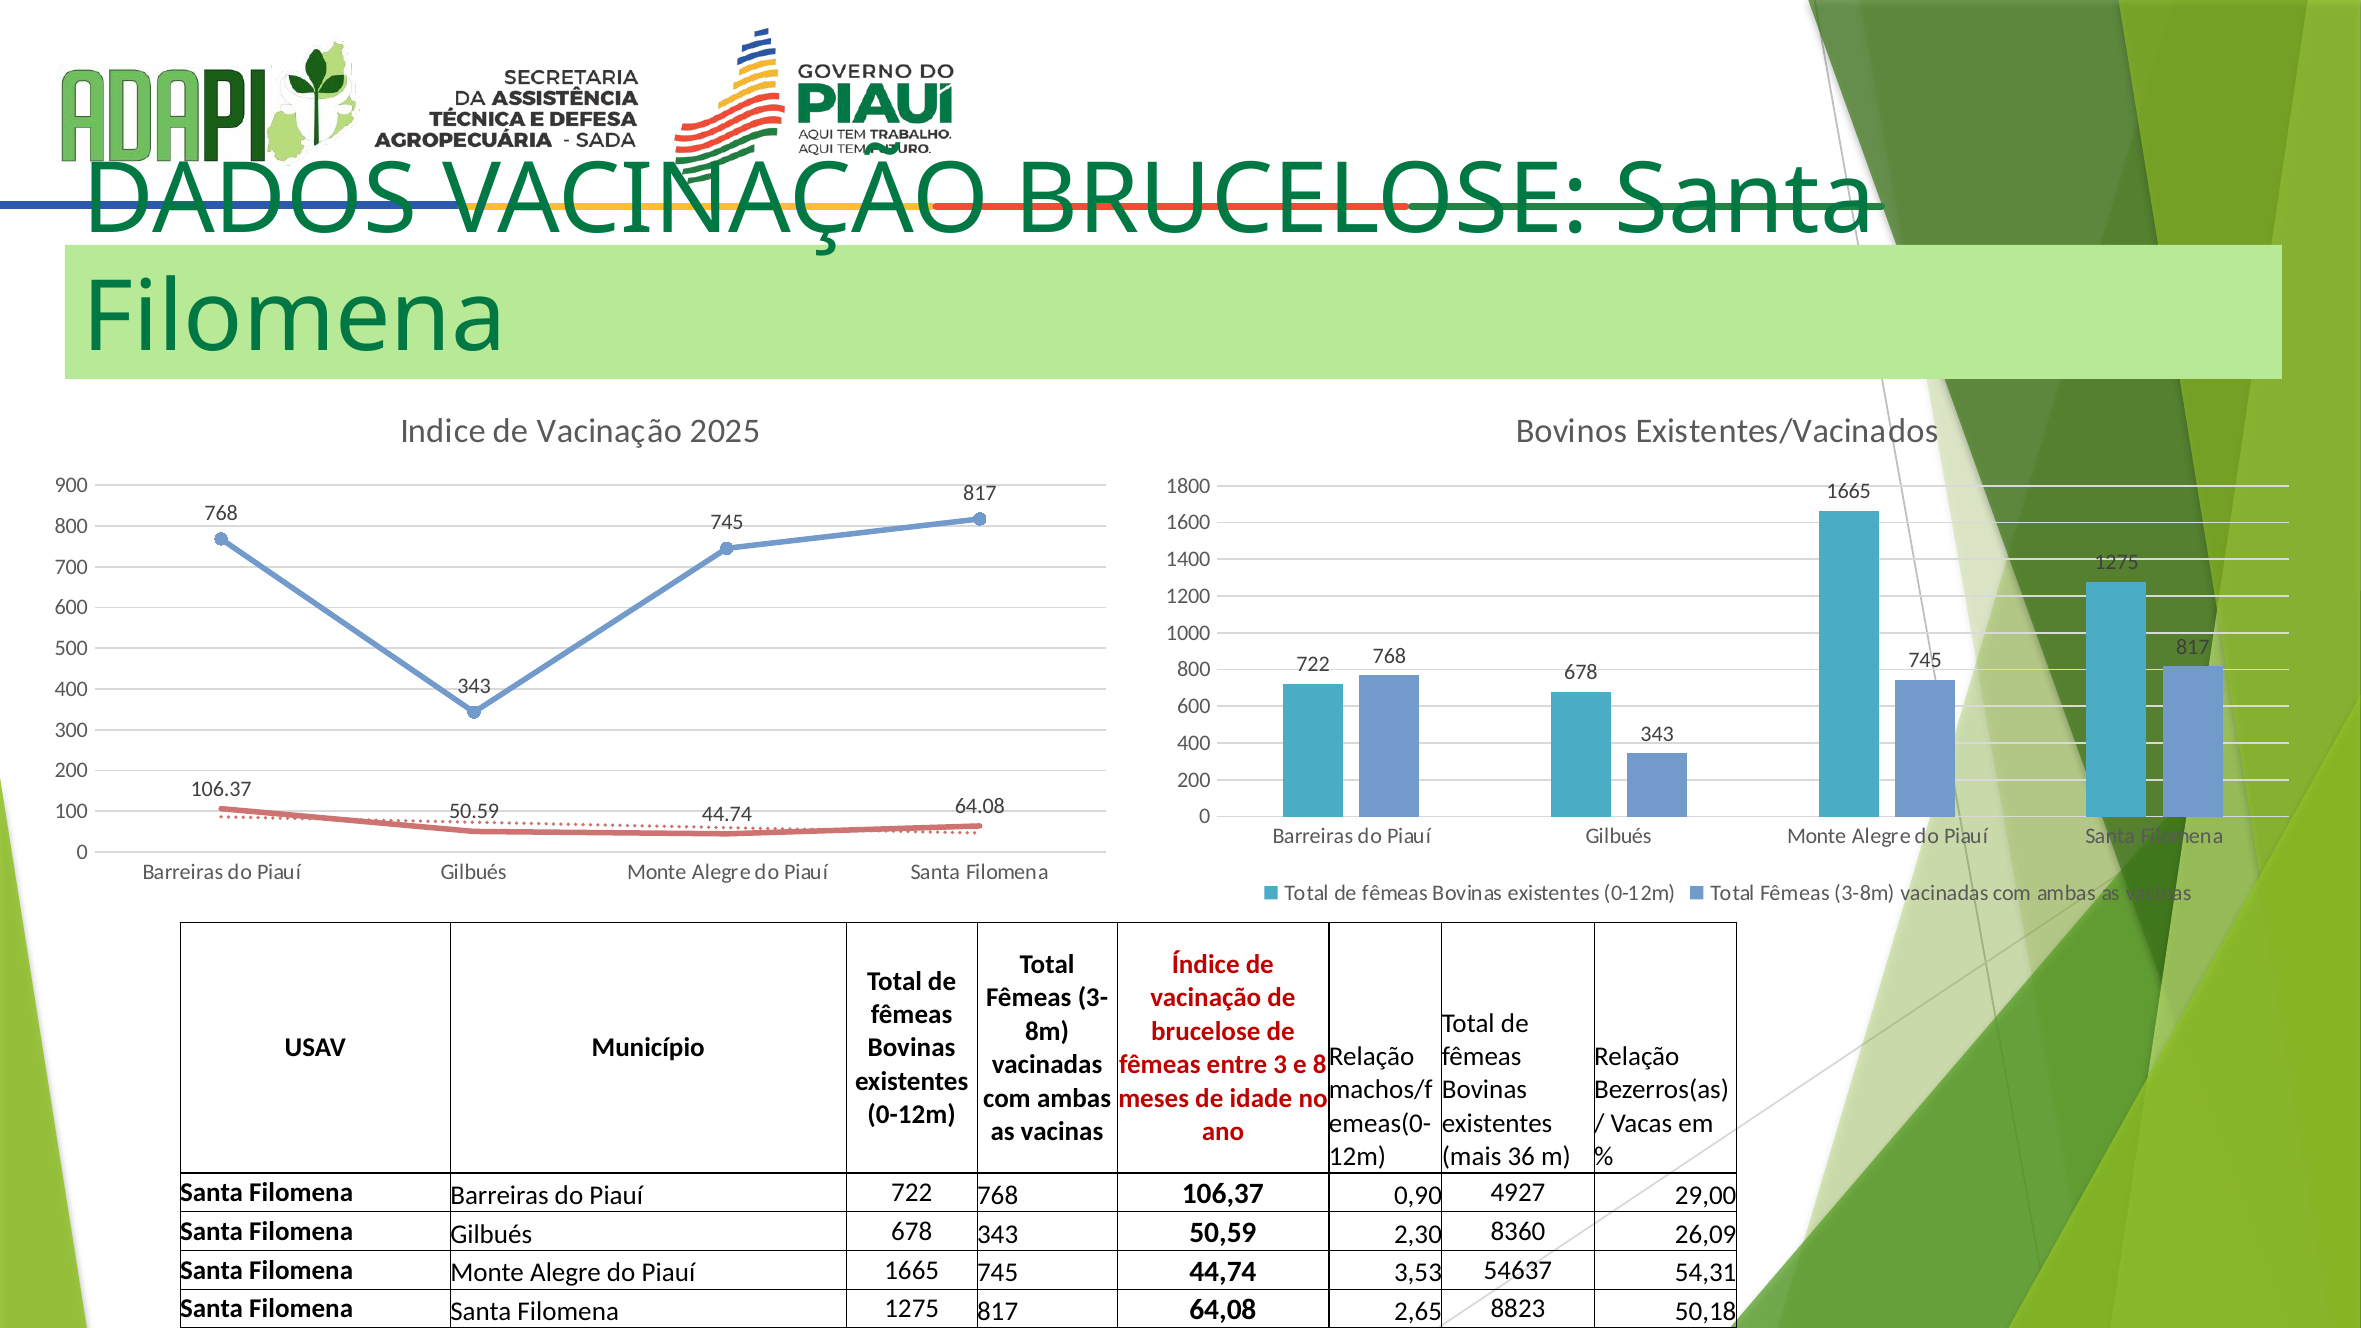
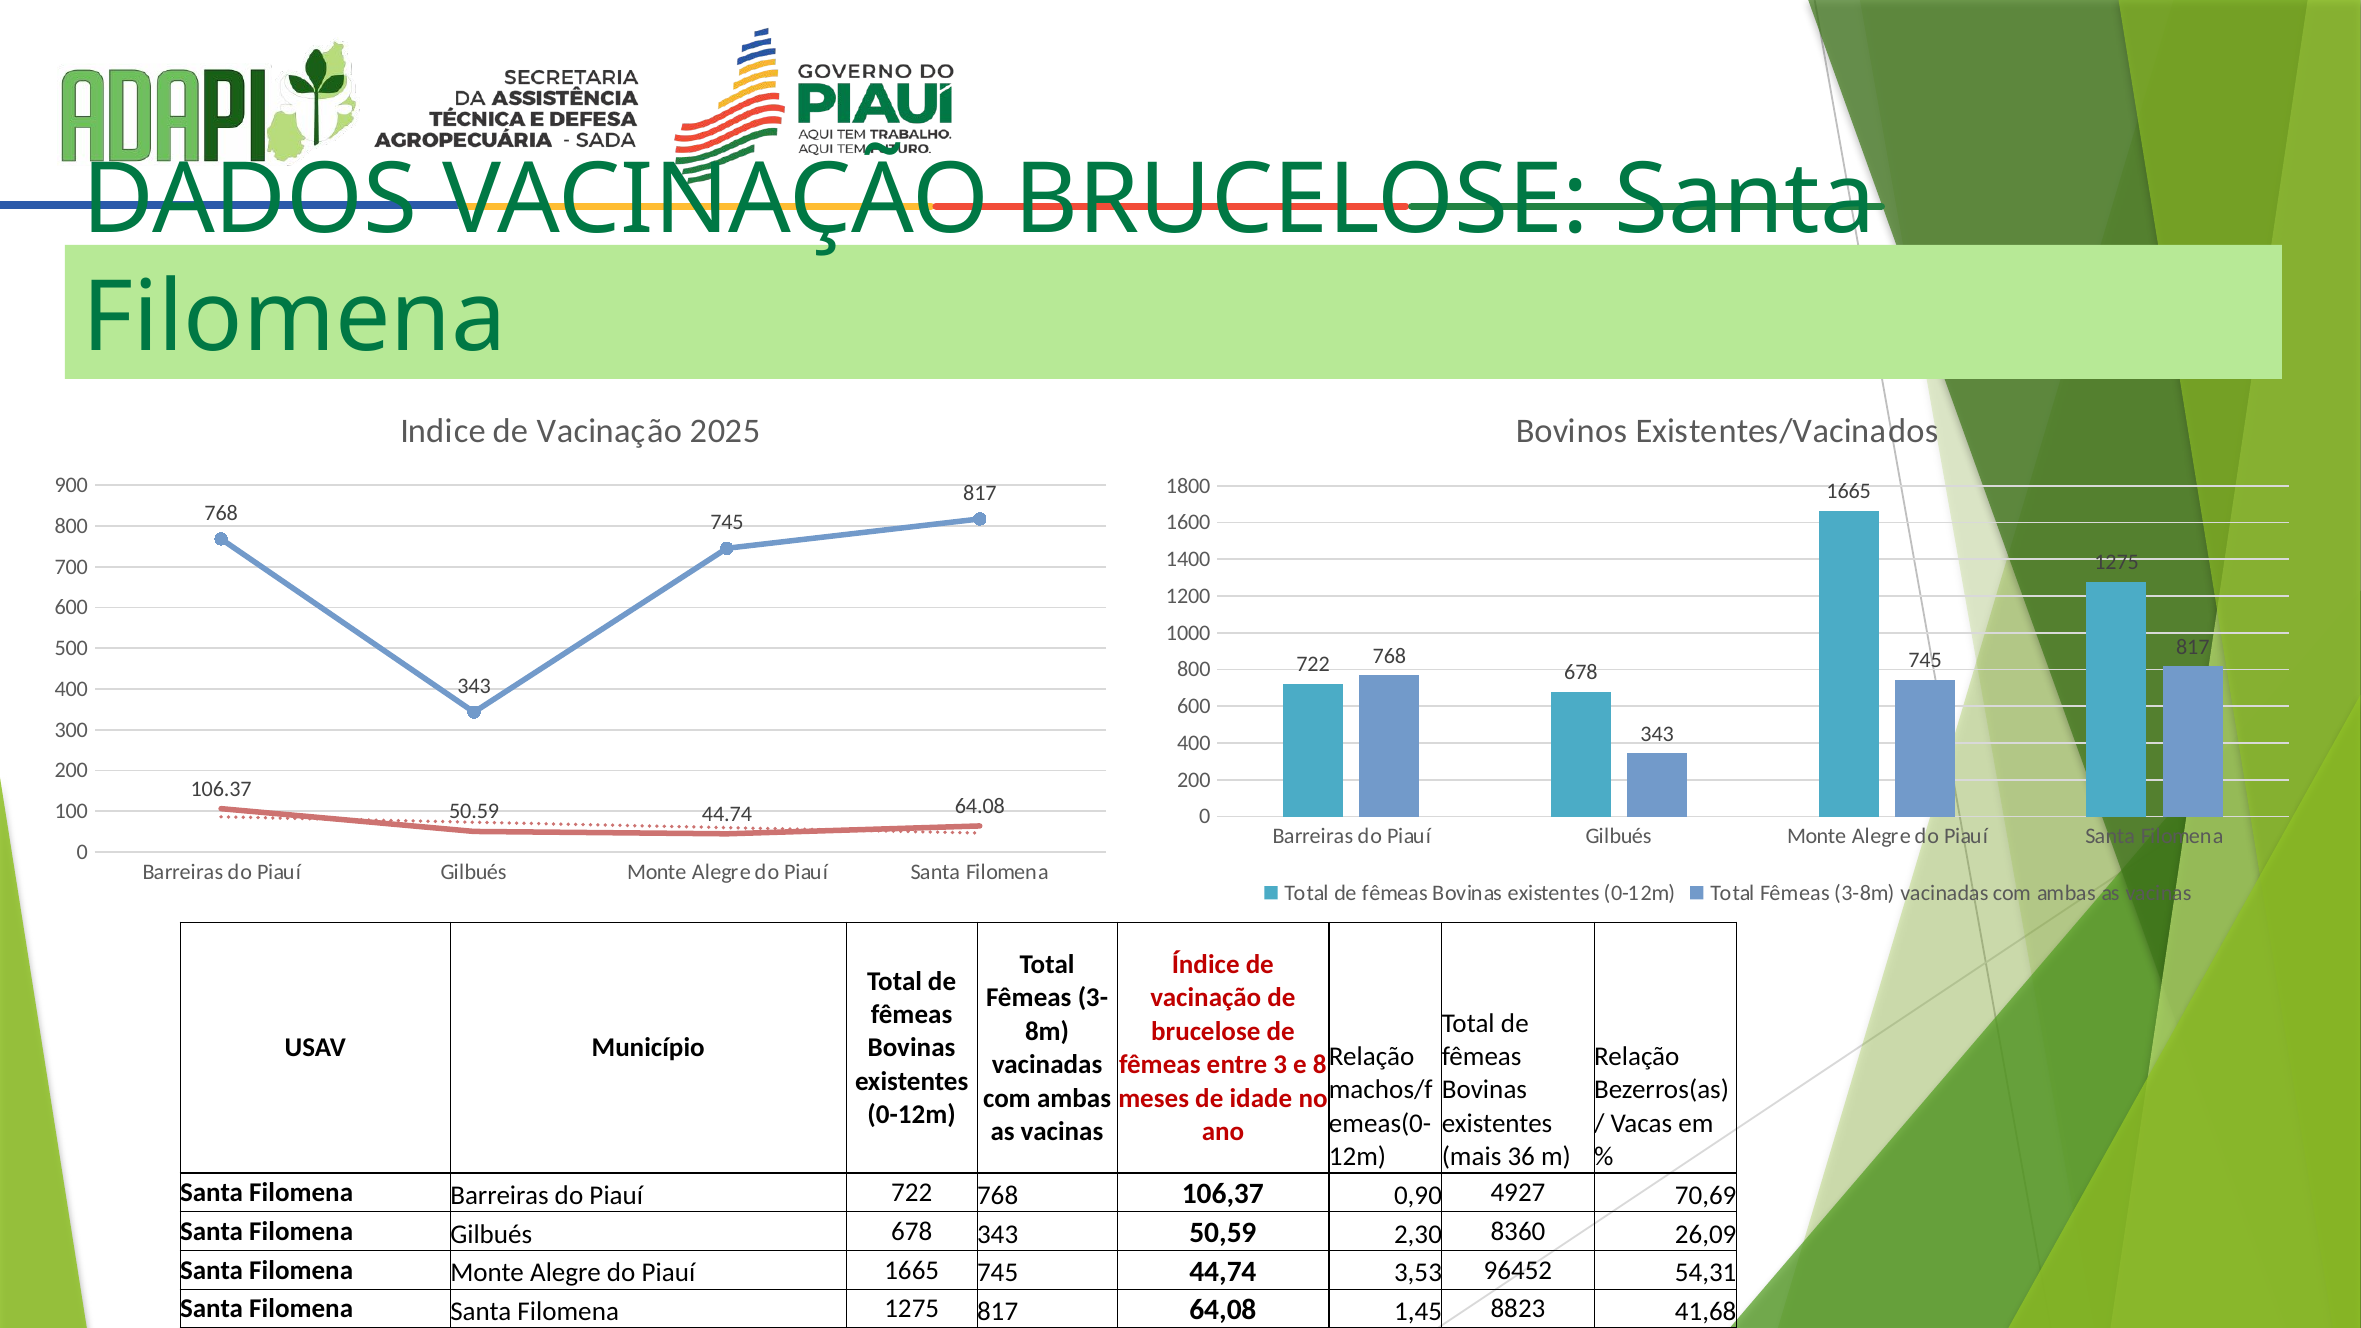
29,00: 29,00 -> 70,69 (1706, 1195)
54637: 54637 -> 96452 (1518, 1270)
2,65: 2,65 -> 1,45 (1418, 1312)
50,18: 50,18 -> 41,68 (1706, 1312)
